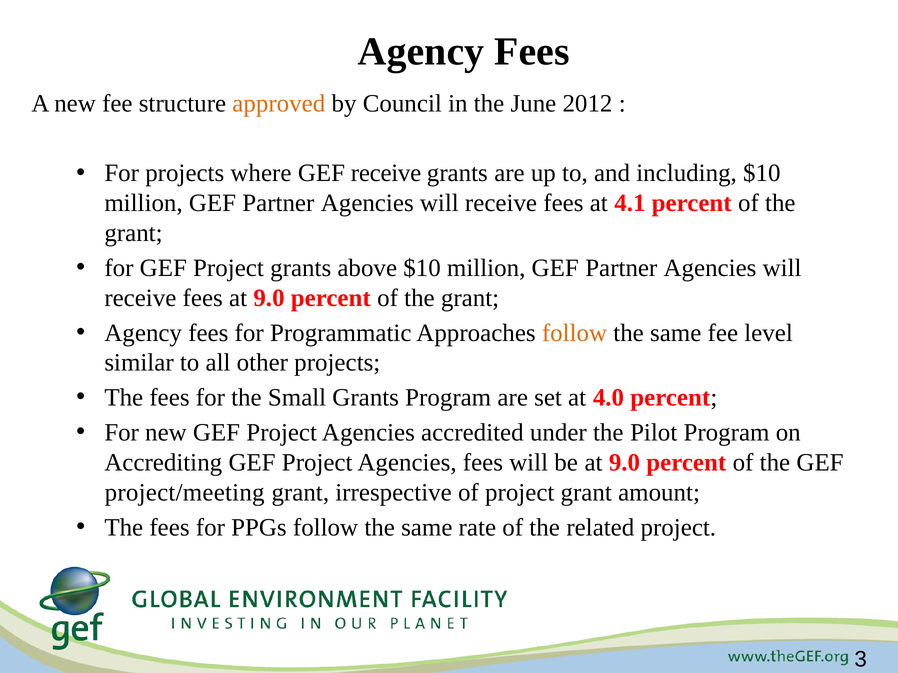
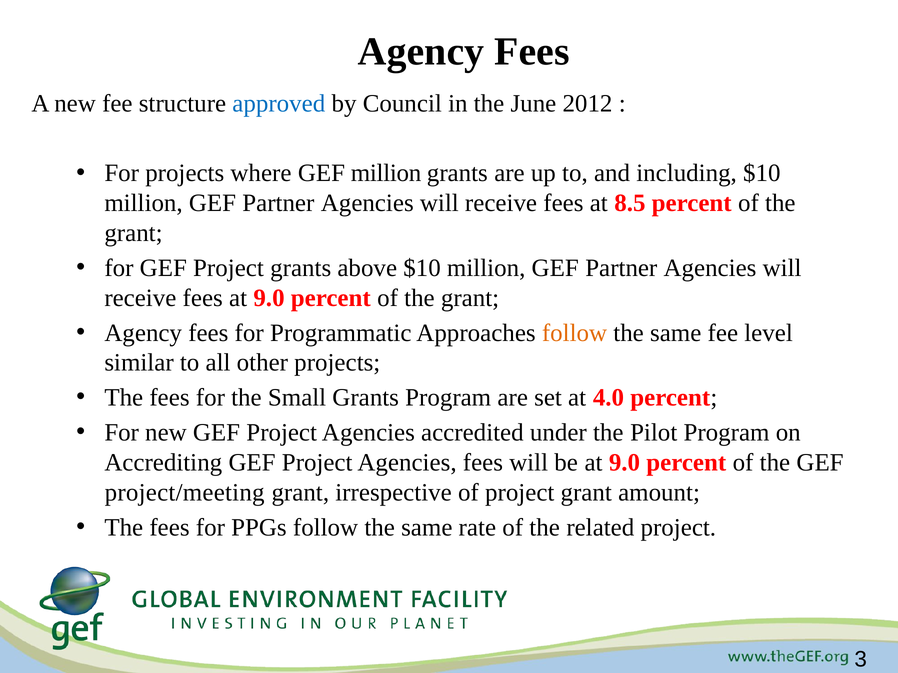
approved colour: orange -> blue (279, 104)
GEF receive: receive -> million (386, 173)
4.1: 4.1 -> 8.5 (630, 203)
